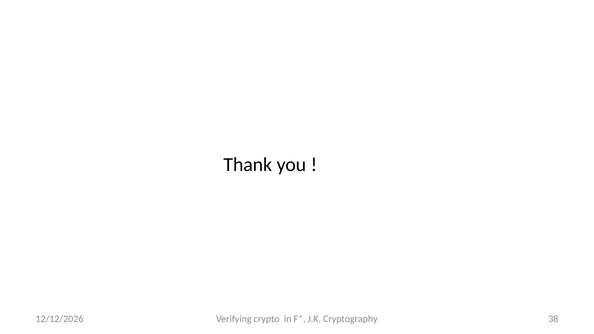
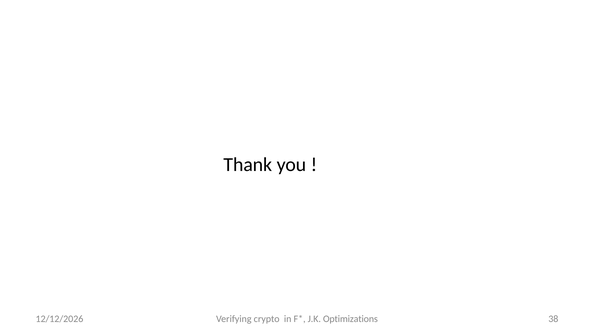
Cryptography: Cryptography -> Optimizations (350, 319)
